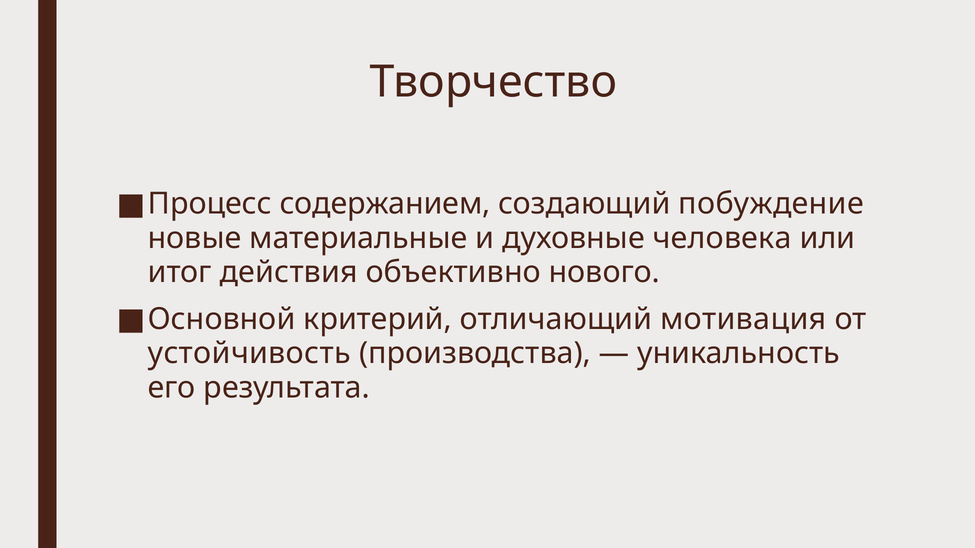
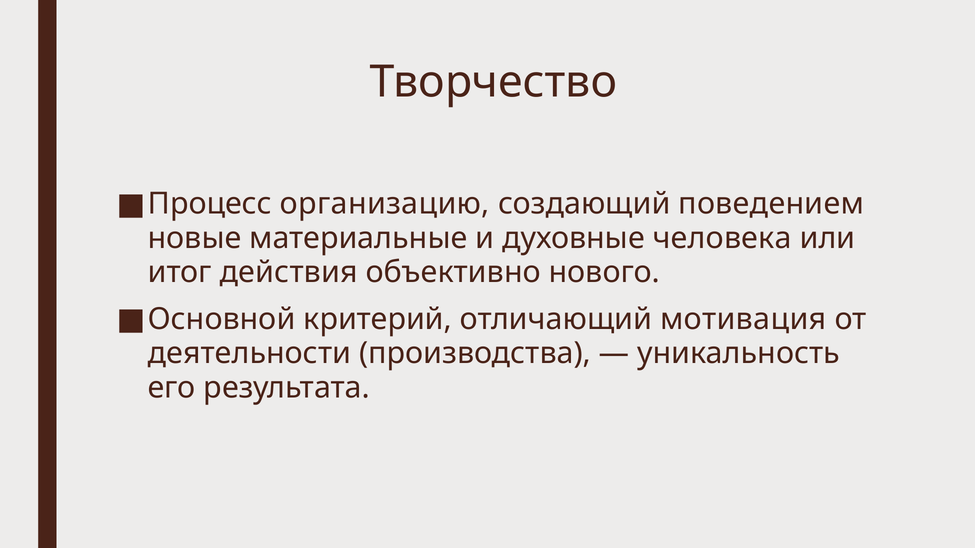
содержанием: содержанием -> организацию (385, 204)
побуждение: побуждение -> поведением (771, 204)
устойчивость: устойчивость -> деятельности (249, 354)
